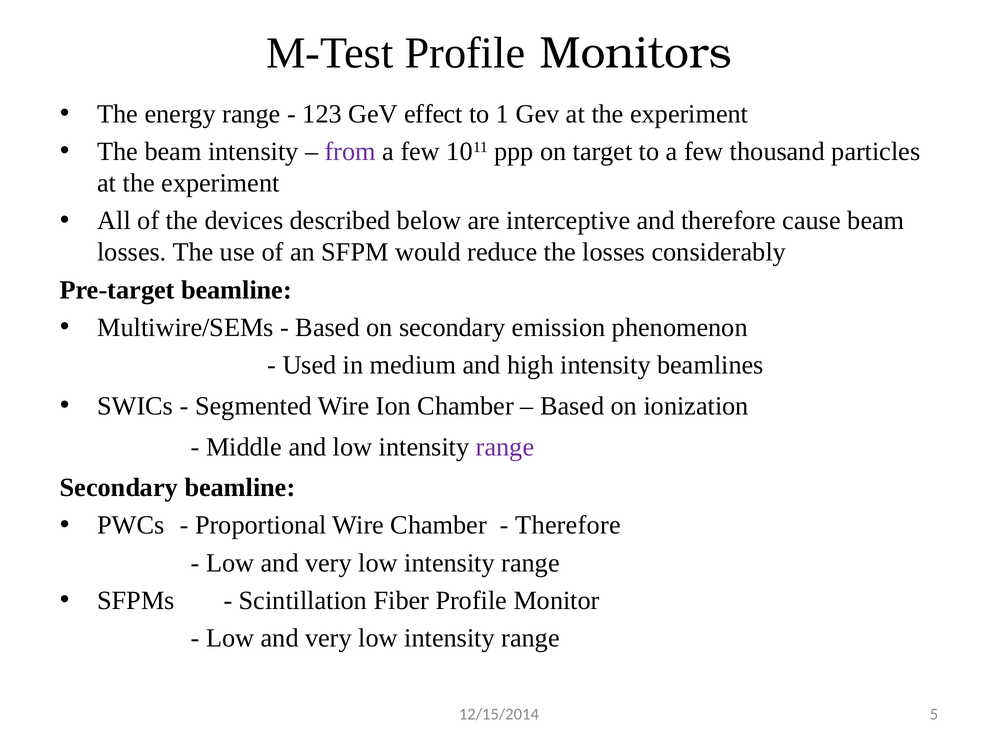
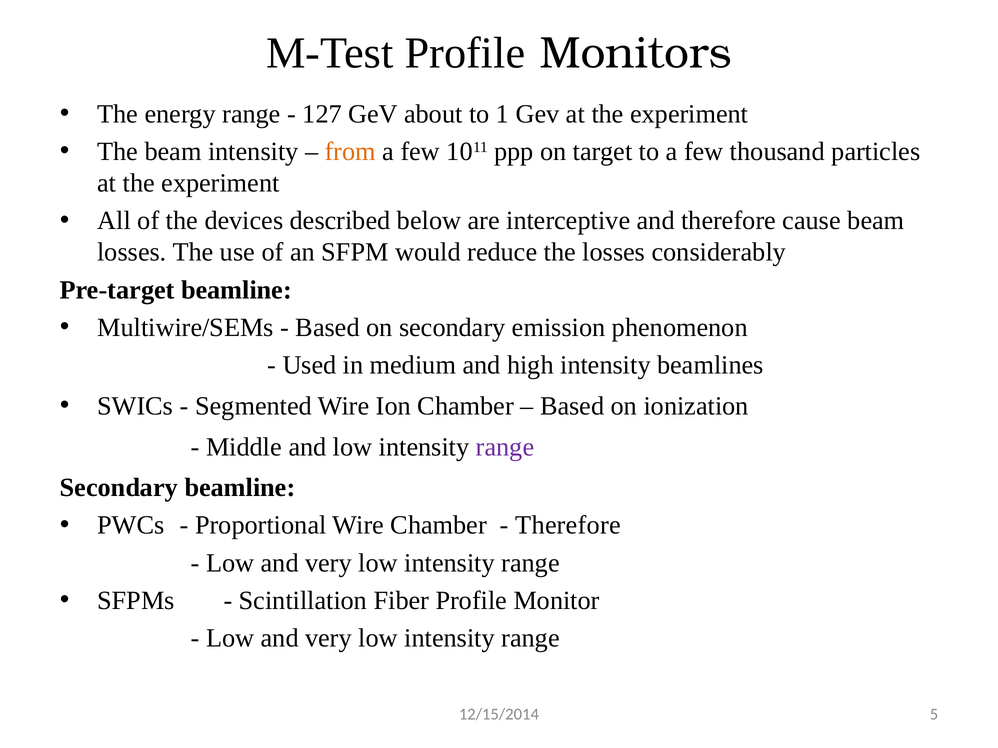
123: 123 -> 127 (322, 114)
effect: effect -> about (433, 114)
from colour: purple -> orange (350, 152)
